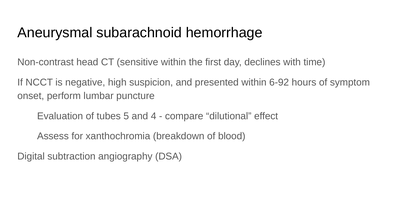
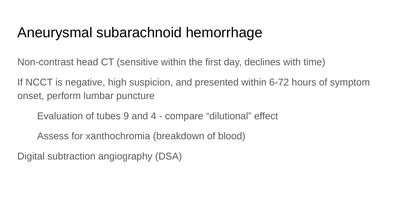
6-92: 6-92 -> 6-72 (279, 82)
5: 5 -> 9 (126, 116)
